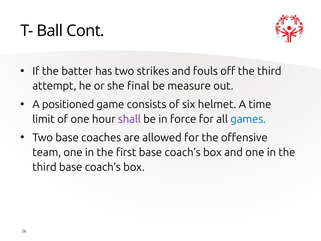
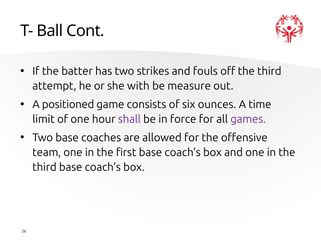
final: final -> with (138, 86)
helmet: helmet -> ounces (217, 104)
games colour: blue -> purple (248, 119)
